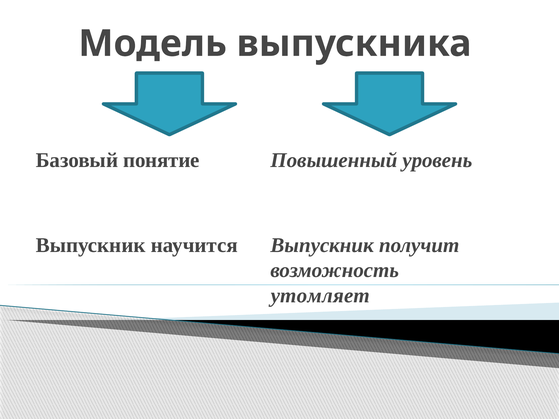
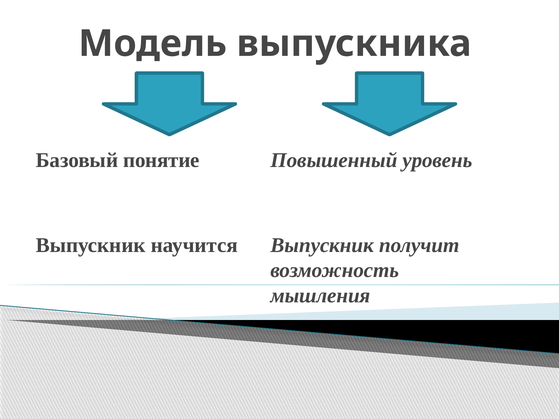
утомляет: утомляет -> мышления (320, 296)
